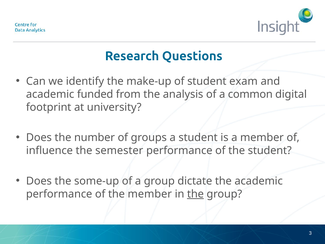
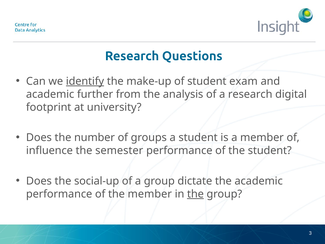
identify underline: none -> present (85, 81)
funded: funded -> further (95, 94)
a common: common -> research (250, 94)
some-up: some-up -> social-up (97, 181)
